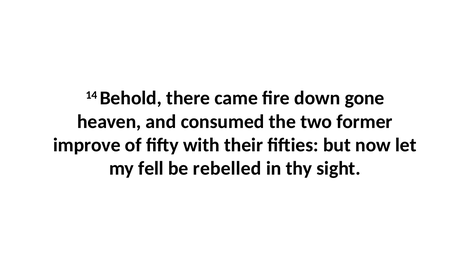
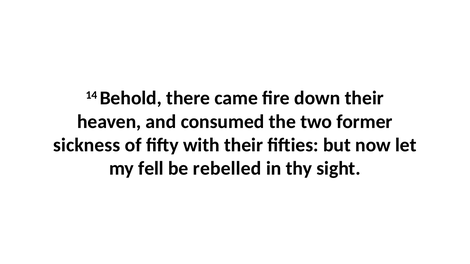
down gone: gone -> their (364, 98)
improve: improve -> sickness (87, 145)
